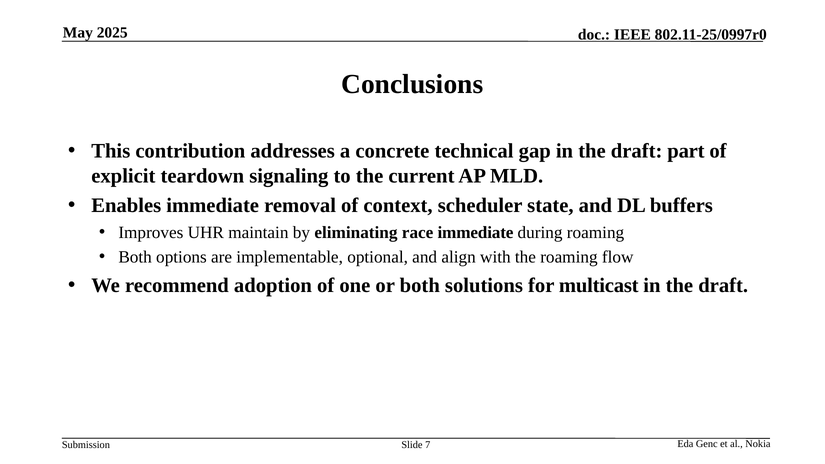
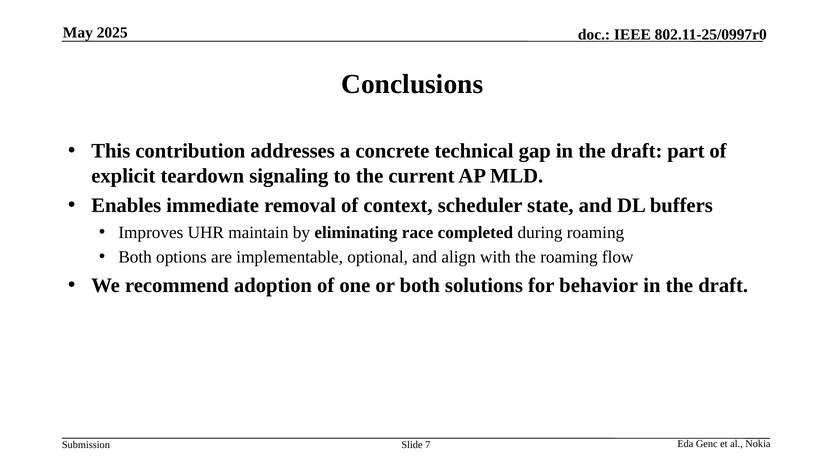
race immediate: immediate -> completed (475, 232)
multicast: multicast -> behavior (599, 285)
